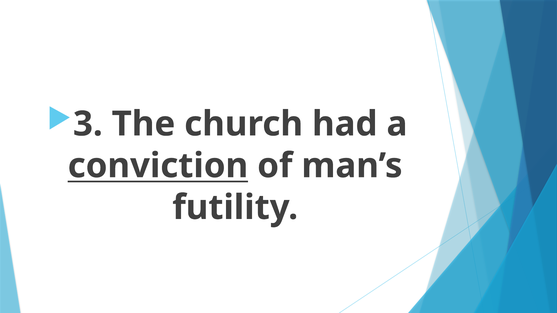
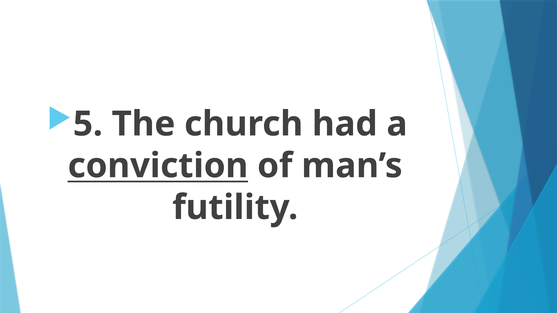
3: 3 -> 5 (88, 124)
